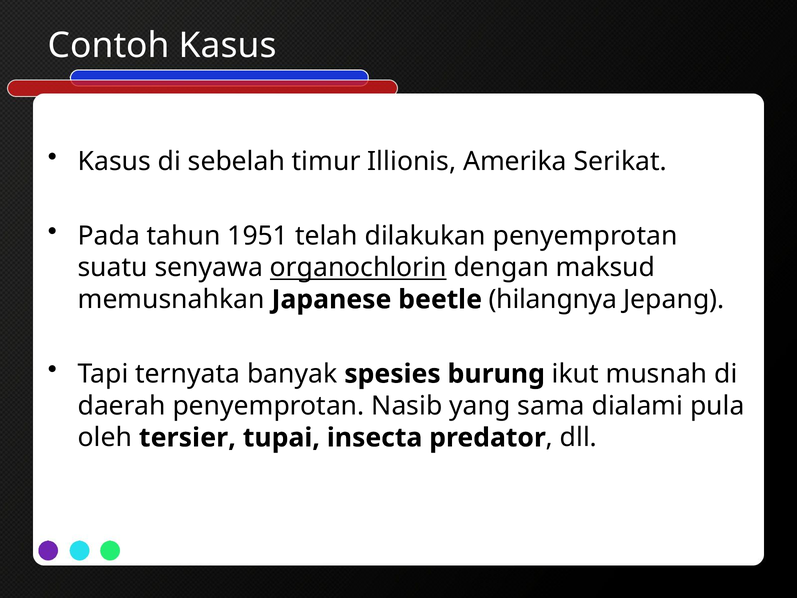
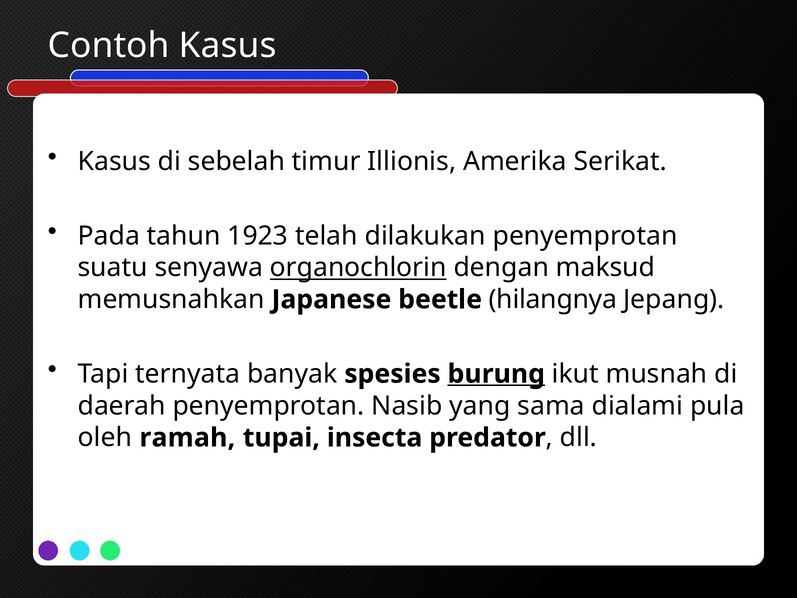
1951: 1951 -> 1923 (258, 236)
burung underline: none -> present (496, 374)
tersier: tersier -> ramah (187, 438)
